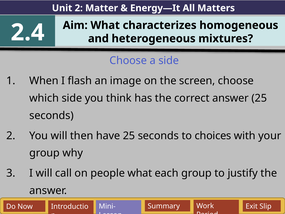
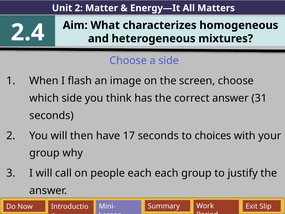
answer 25: 25 -> 31 (259, 98)
have 25: 25 -> 17 (129, 136)
people what: what -> each (140, 173)
